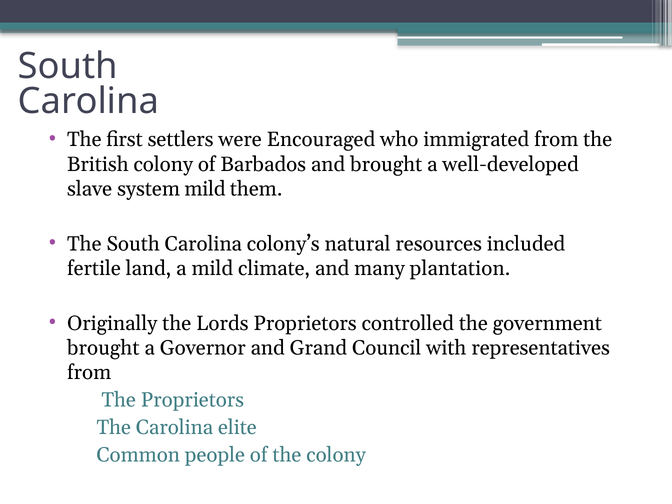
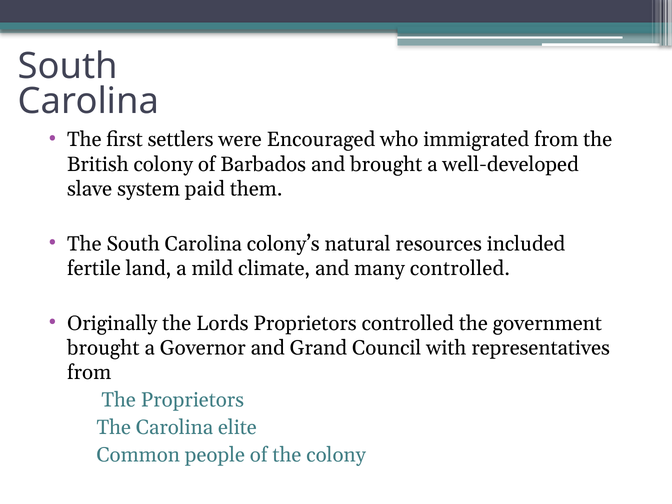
system mild: mild -> paid (205, 189)
many plantation: plantation -> controlled (460, 268)
